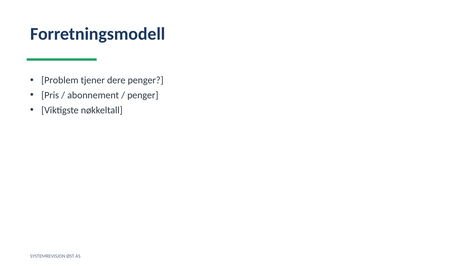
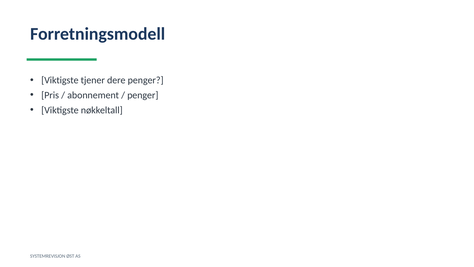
Problem: Problem -> Viktigste (60, 80)
